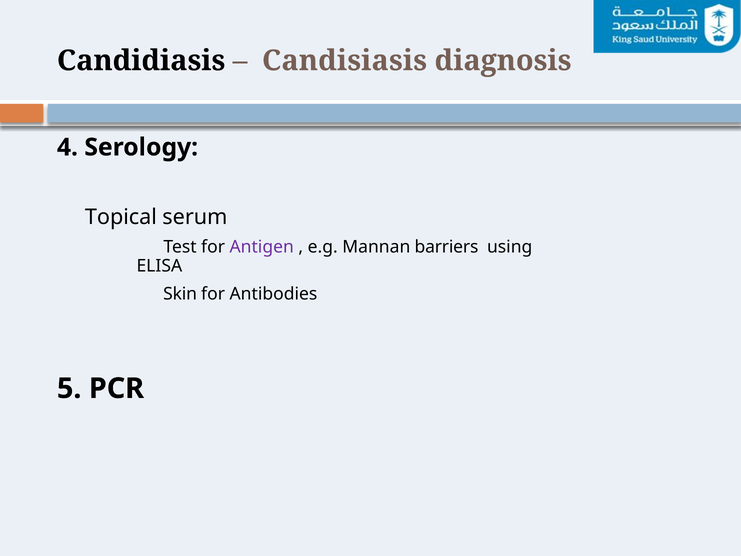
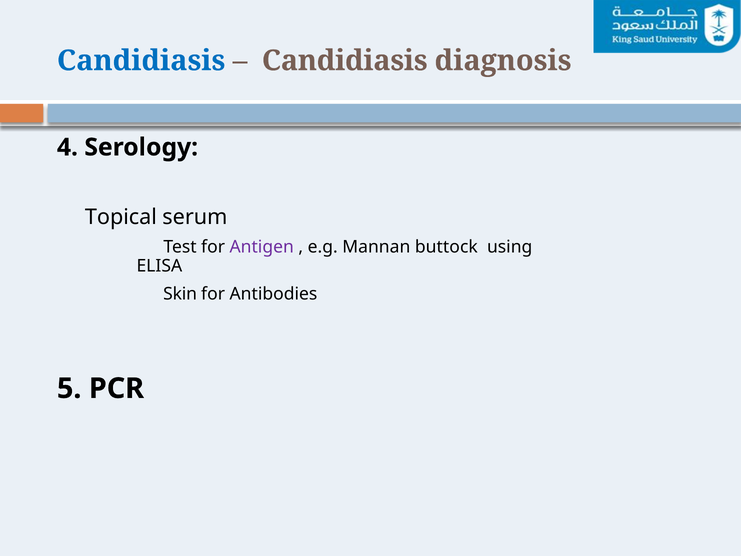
Candidiasis colour: black -> blue (141, 61)
Candisiasis: Candisiasis -> Candidiasis (345, 61)
barriers: barriers -> buttock (446, 247)
